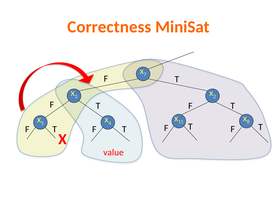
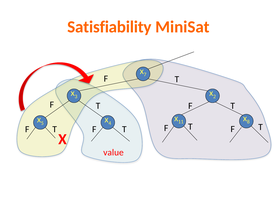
Correctness: Correctness -> Satisfiability (109, 27)
